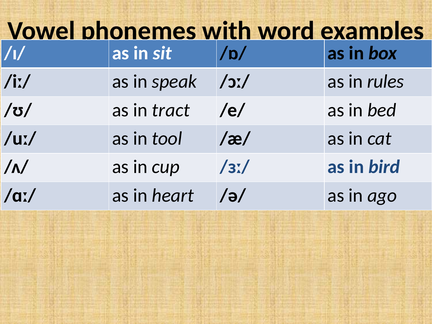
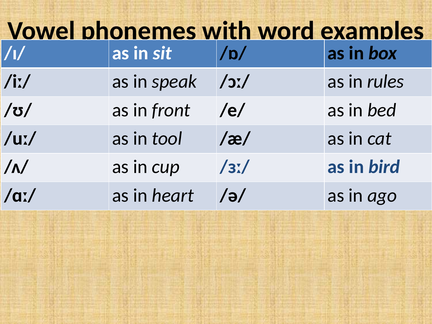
tract: tract -> front (171, 110)
